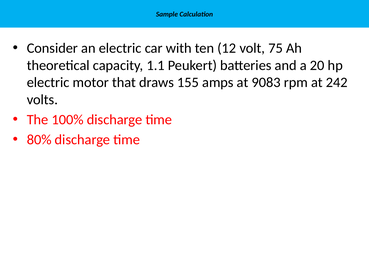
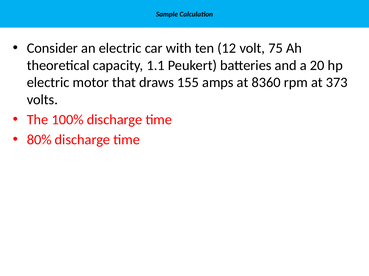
9083: 9083 -> 8360 (266, 83)
242: 242 -> 373 (337, 83)
